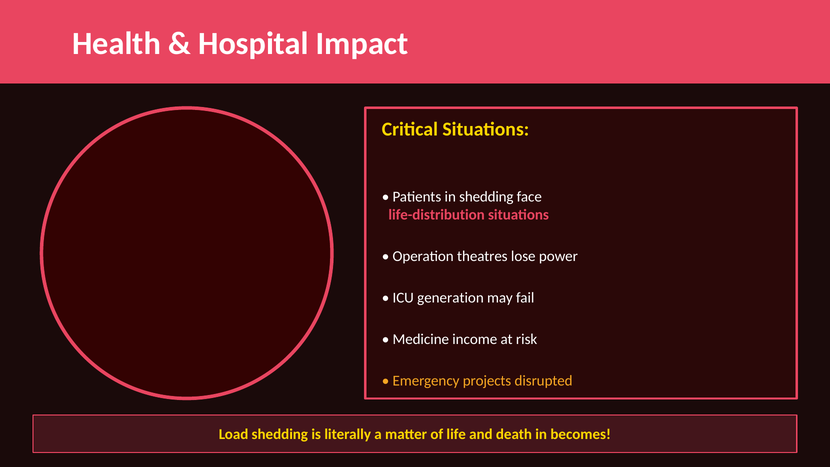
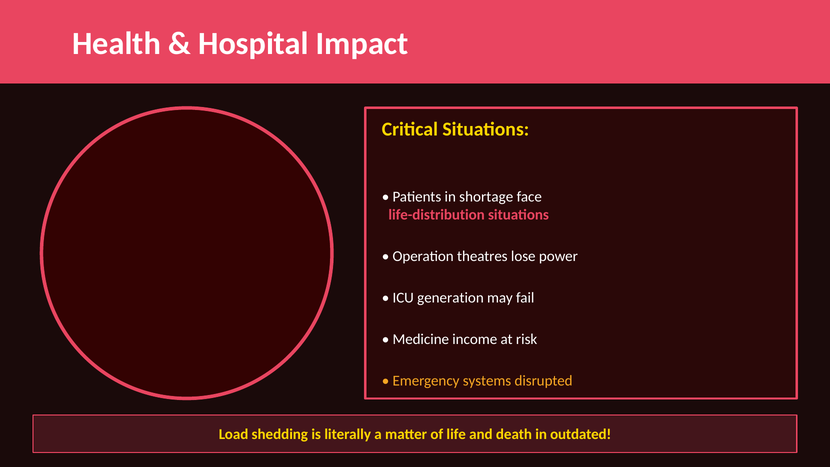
in shedding: shedding -> shortage (486, 197)
projects: projects -> systems (487, 381)
becomes: becomes -> outdated (581, 434)
